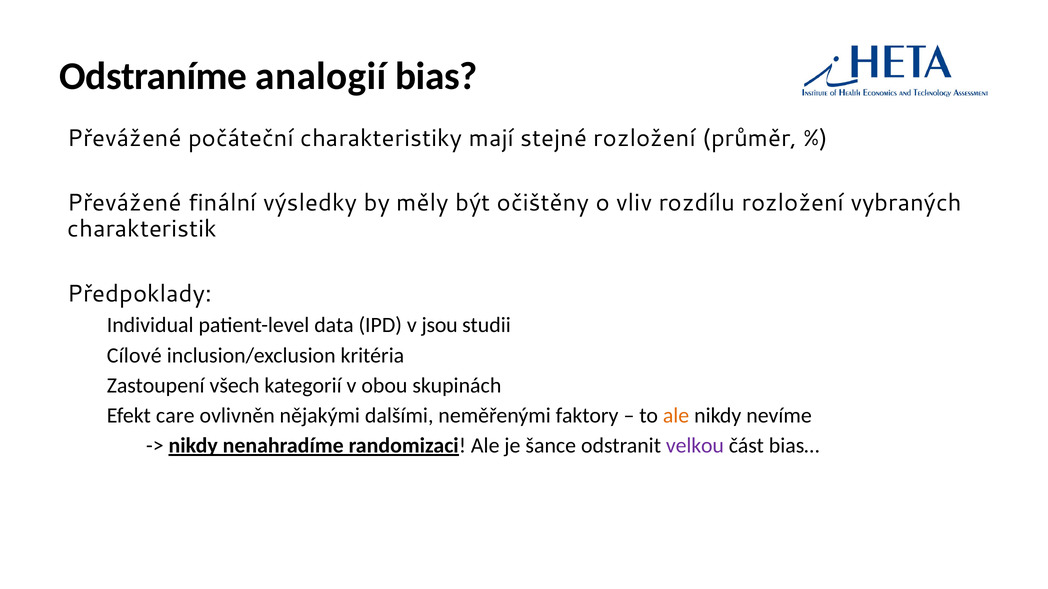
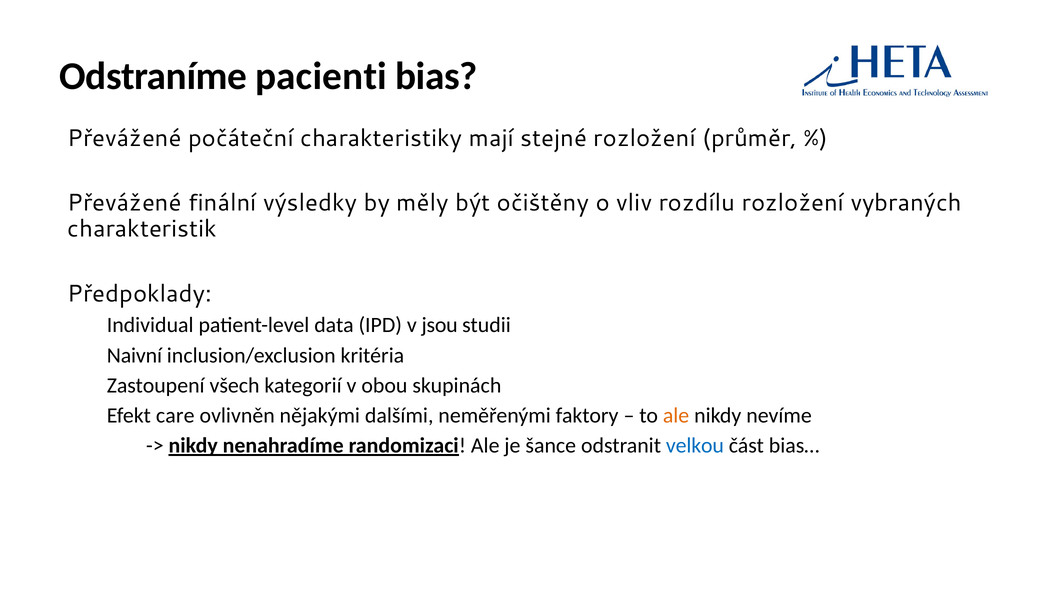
analogií: analogií -> pacienti (321, 76)
Cílové: Cílové -> Naivní (134, 356)
velkou colour: purple -> blue (695, 446)
